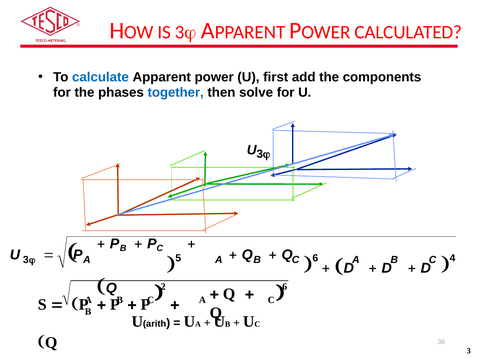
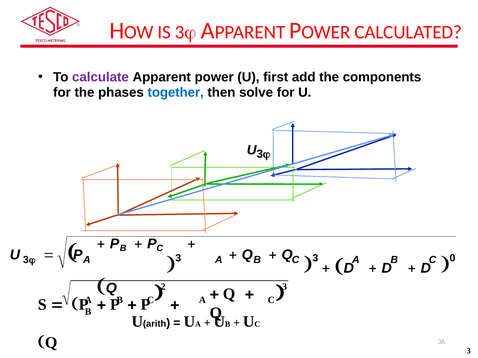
calculate colour: blue -> purple (100, 77)
5: 5 -> 3 (178, 259)
6: 6 -> 3 (315, 259)
4: 4 -> 0 (452, 259)
2 6: 6 -> 3 (285, 287)
